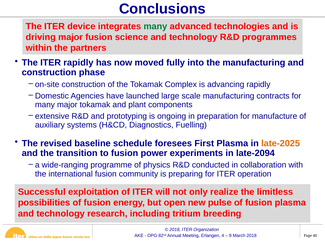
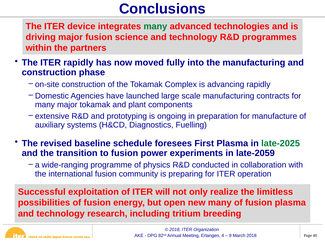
late-2025 colour: orange -> green (281, 143)
late-2094: late-2094 -> late-2059 (255, 153)
new pulse: pulse -> many (220, 202)
